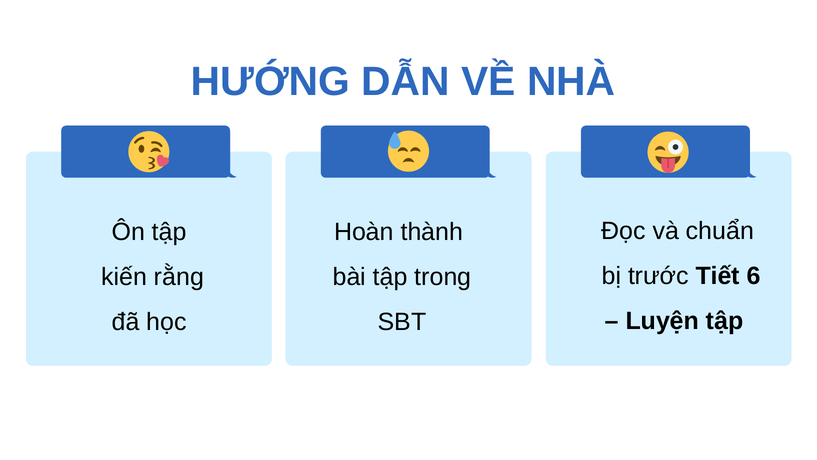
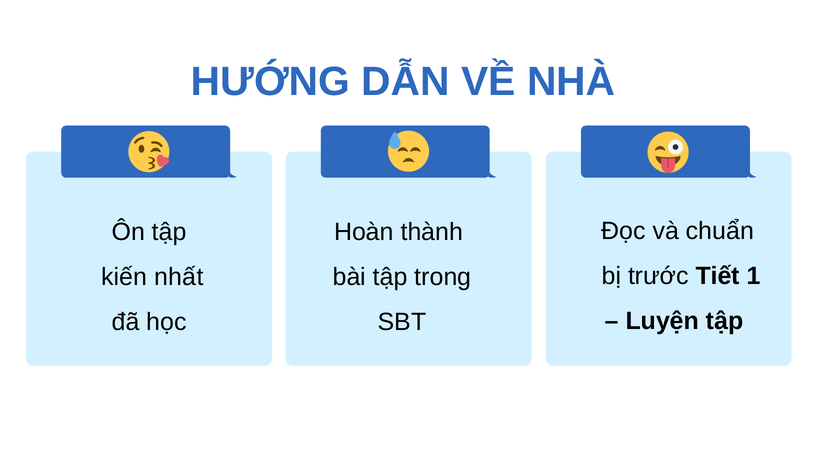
6: 6 -> 1 (754, 276)
rằng: rằng -> nhất (179, 277)
